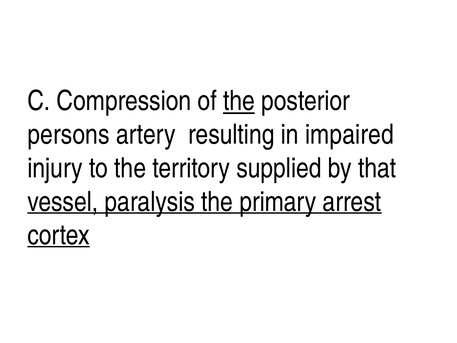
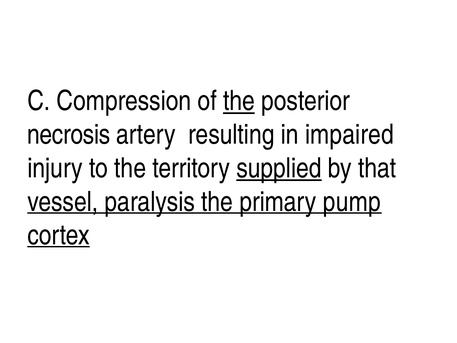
persons: persons -> necrosis (69, 135)
supplied underline: none -> present (279, 168)
arrest: arrest -> pump (352, 202)
